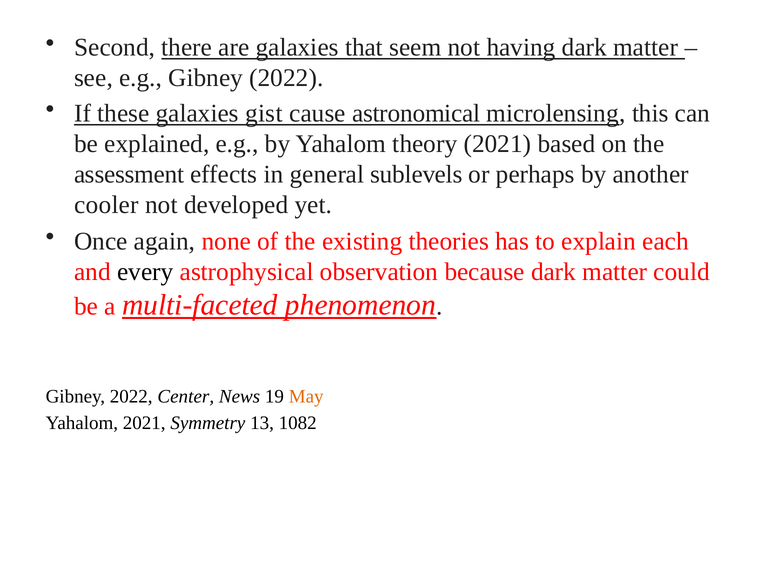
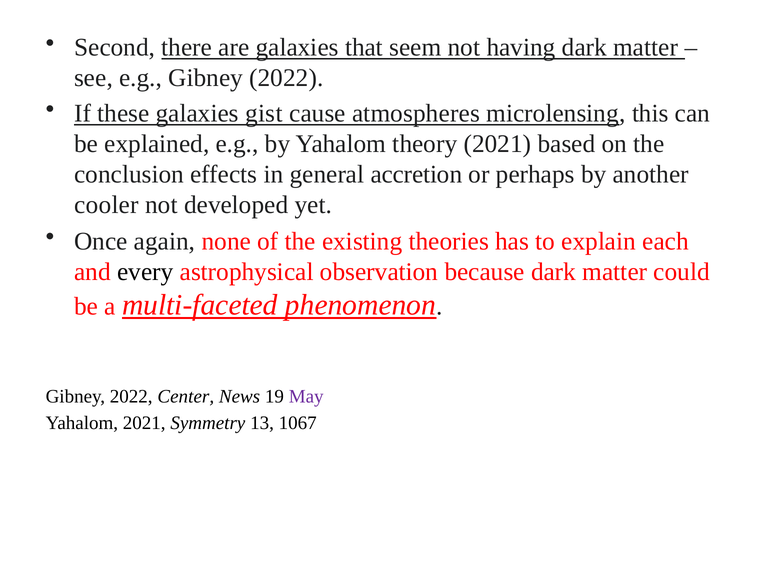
astronomical: astronomical -> atmospheres (416, 113)
assessment: assessment -> conclusion (129, 174)
sublevels: sublevels -> accretion (416, 174)
May colour: orange -> purple (306, 396)
1082: 1082 -> 1067 (298, 423)
